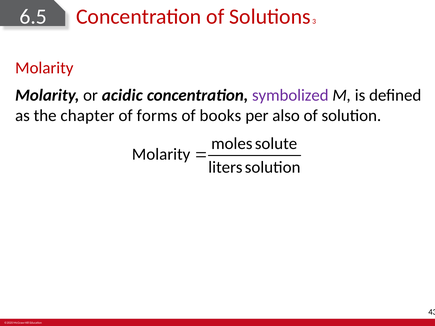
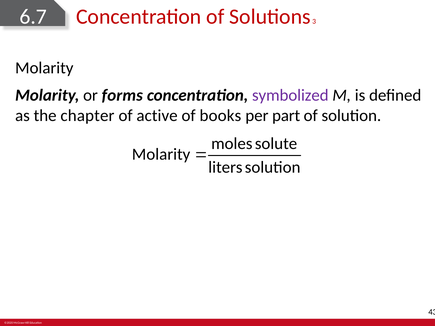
6.5: 6.5 -> 6.7 (33, 17)
Molarity colour: red -> black (44, 68)
acidic: acidic -> forms (122, 95)
forms: forms -> active (157, 116)
also: also -> part (286, 116)
